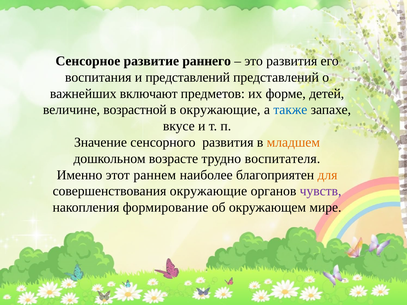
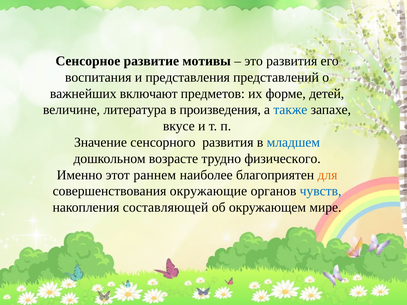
раннего: раннего -> мотивы (207, 61)
и представлений: представлений -> представления (188, 77)
возрастной: возрастной -> литература (135, 110)
в окружающие: окружающие -> произведения (220, 110)
младшем colour: orange -> blue (293, 142)
воспитателя: воспитателя -> физического (283, 159)
чувств colour: purple -> blue (321, 191)
формирование: формирование -> составляющей (166, 208)
